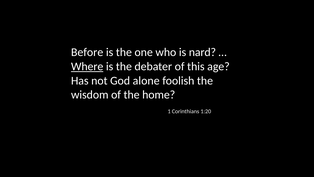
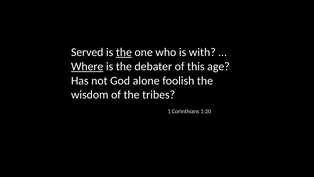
Before: Before -> Served (87, 52)
the underline: none -> present (124, 52)
nard: nard -> with (202, 52)
home: home -> tribes (159, 95)
